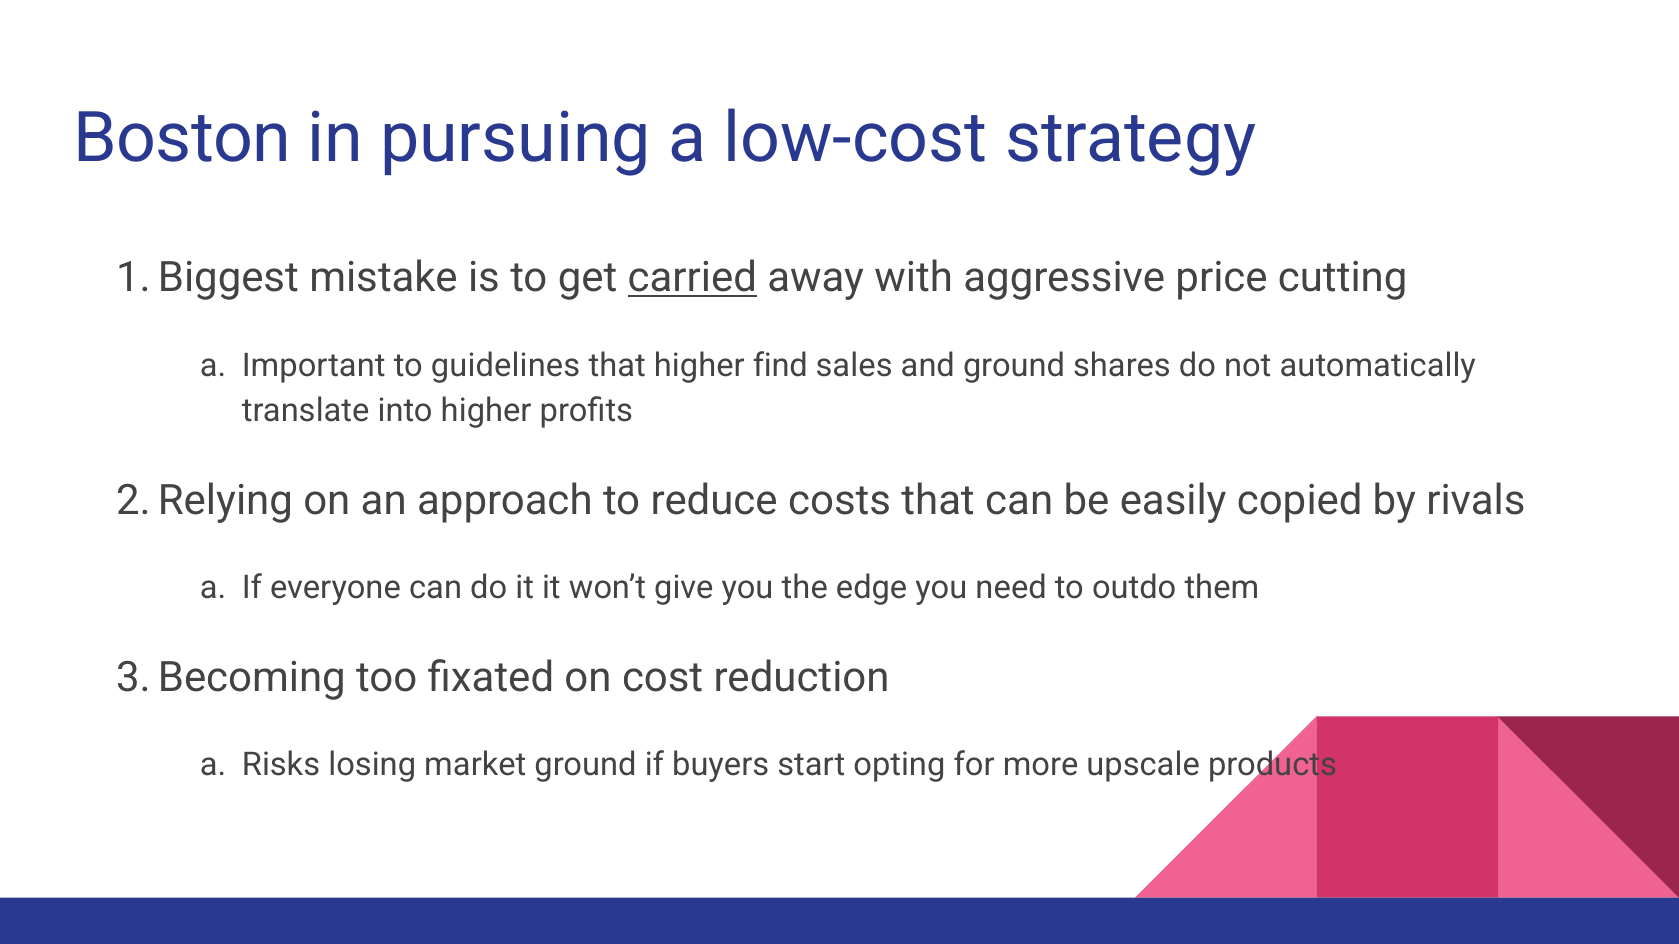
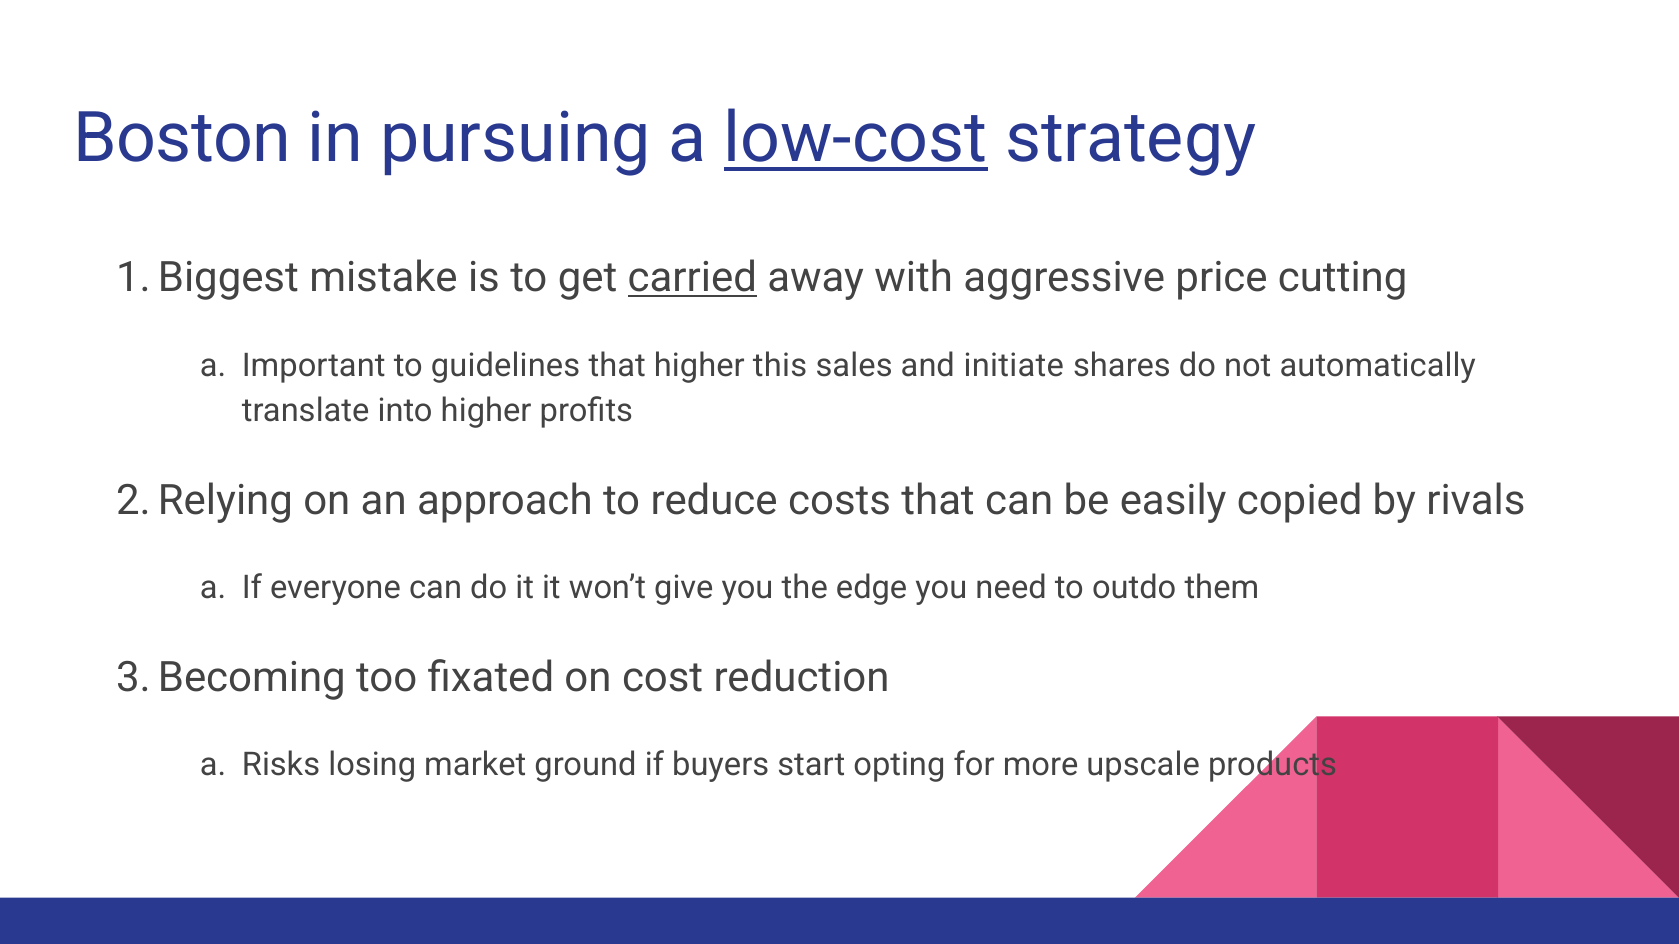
low-cost underline: none -> present (856, 139)
find: find -> this (780, 365)
and ground: ground -> initiate (1014, 365)
